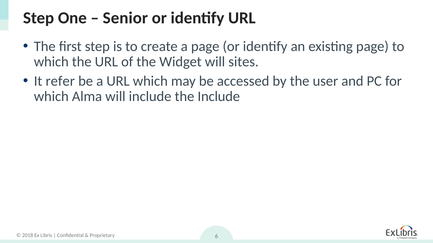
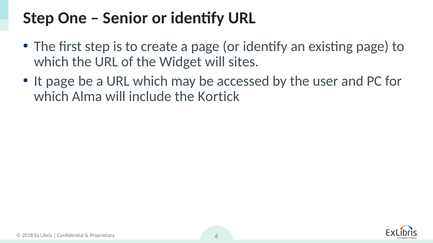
It refer: refer -> page (60, 81)
the Include: Include -> Kortick (219, 97)
